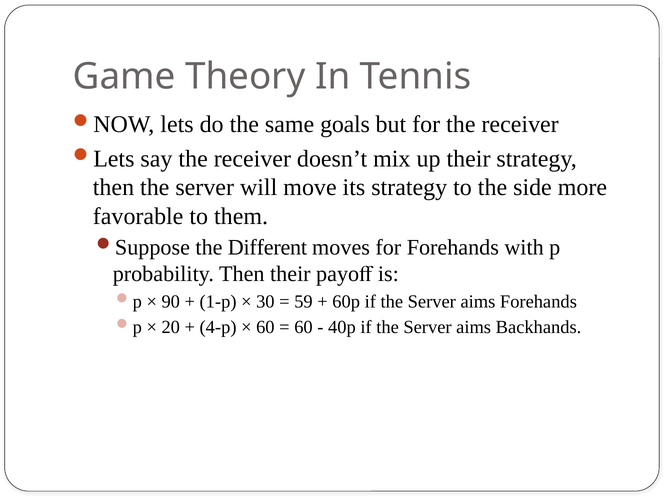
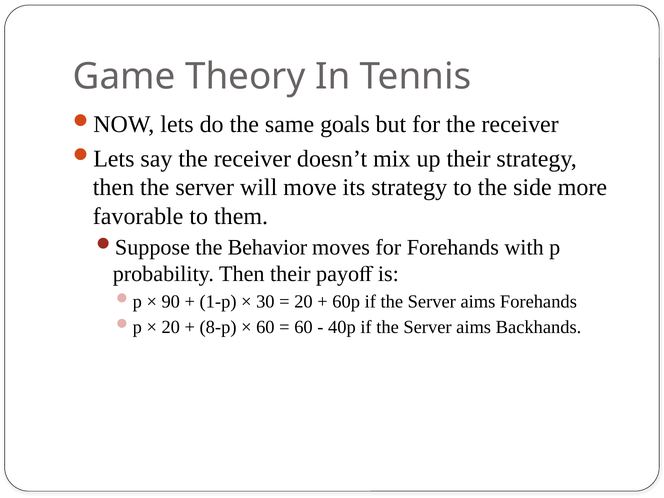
Different: Different -> Behavior (267, 247)
59: 59 -> 20 (303, 301)
4-p: 4-p -> 8-p (218, 327)
